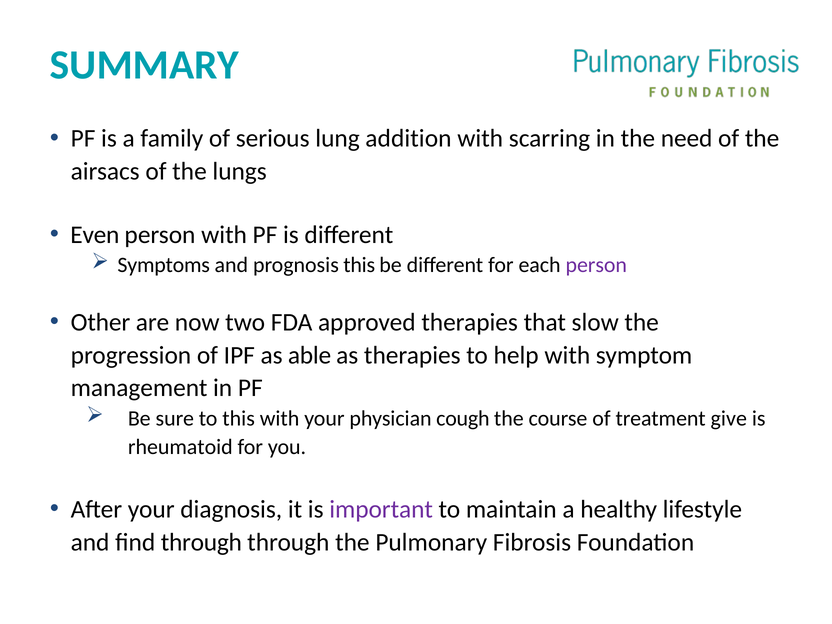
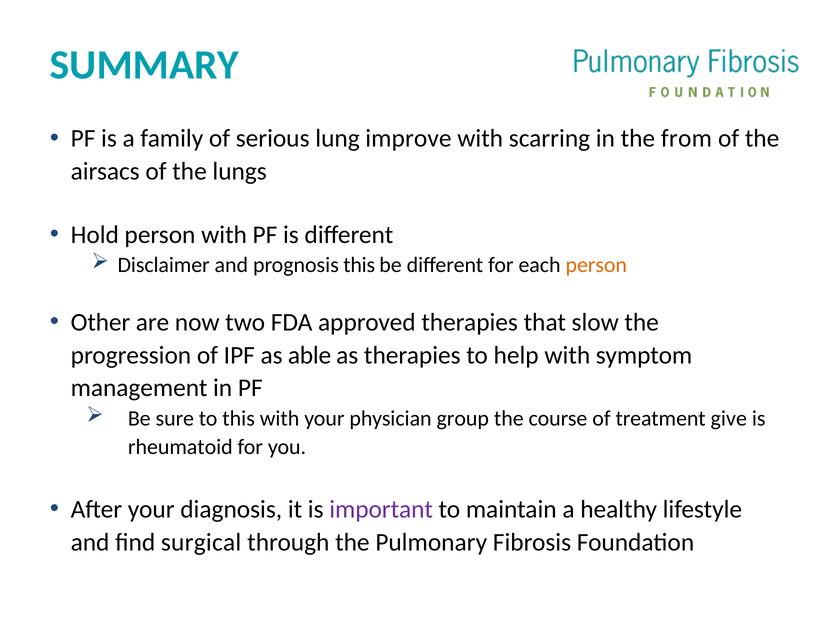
addition: addition -> improve (408, 139)
need: need -> from (686, 139)
Even: Even -> Hold (95, 235)
Symptoms: Symptoms -> Disclaimer (164, 265)
person colour: purple -> orange (596, 265)
cough: cough -> group (463, 418)
find through: through -> surgical (201, 542)
